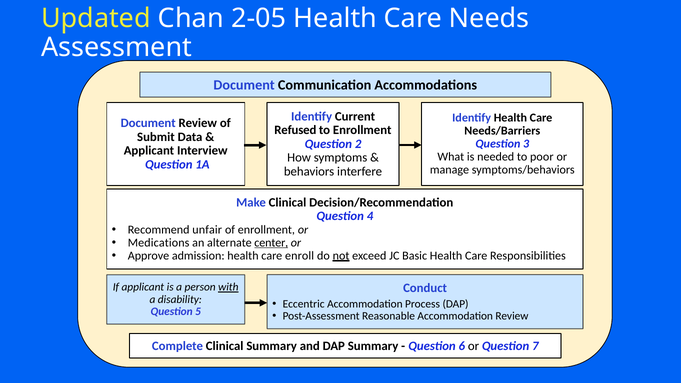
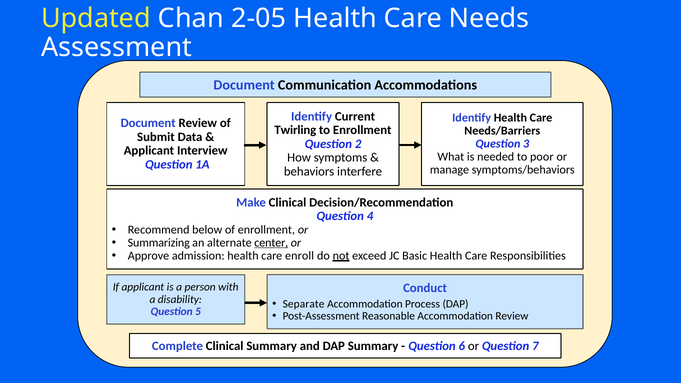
Refused: Refused -> Twirling (295, 130)
unfair: unfair -> below (207, 230)
Medications: Medications -> Summarizing (159, 243)
with underline: present -> none (228, 287)
Eccentric: Eccentric -> Separate (304, 304)
